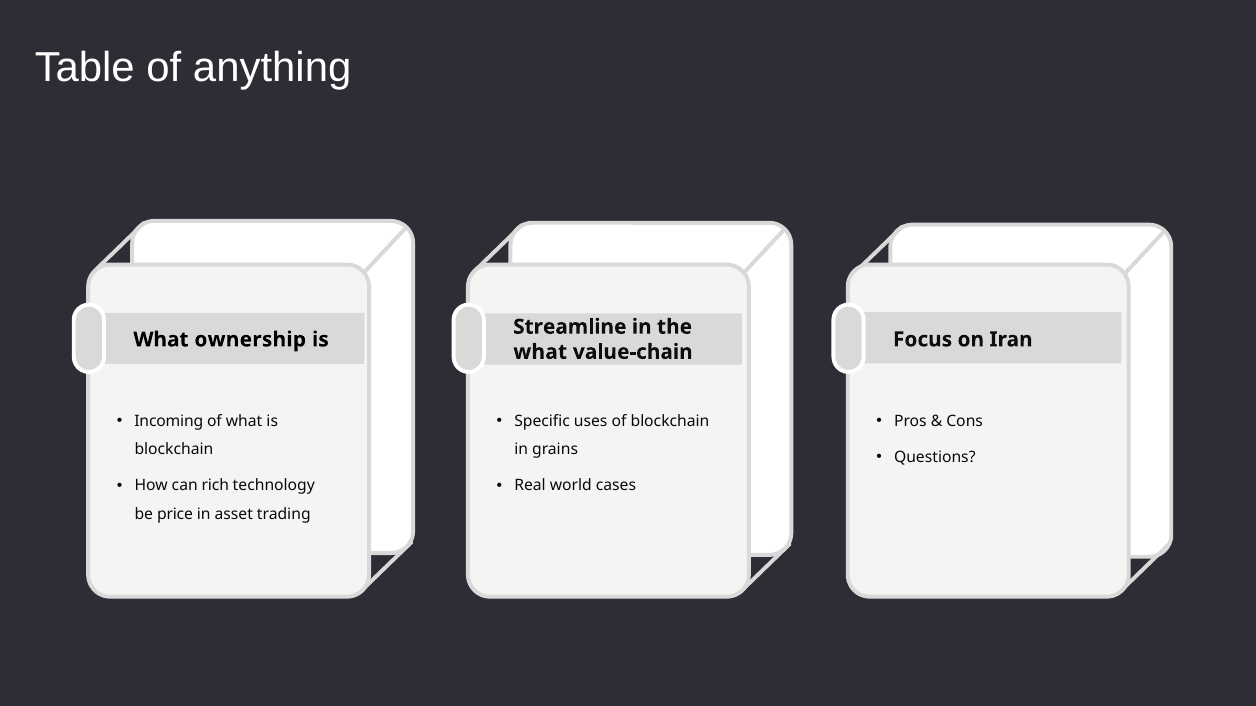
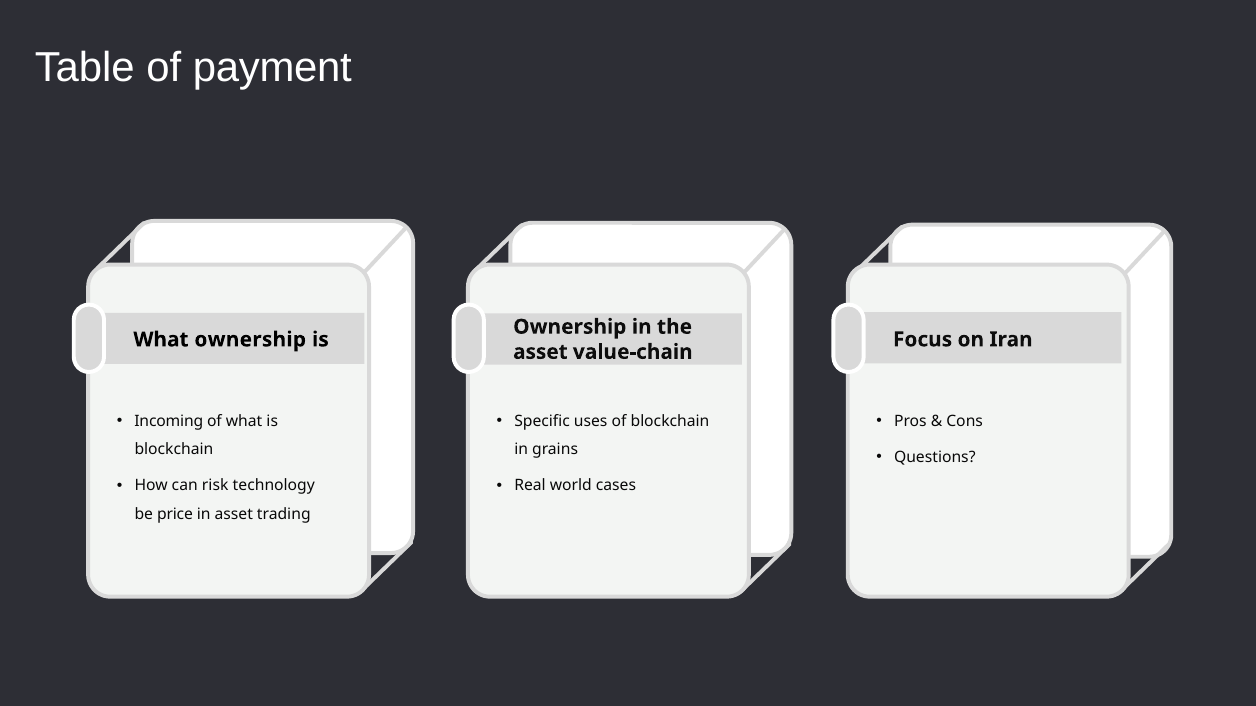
anything: anything -> payment (272, 68)
Streamline: Streamline -> Ownership (570, 327)
what: what -> asset (540, 352)
rich: rich -> risk (215, 486)
